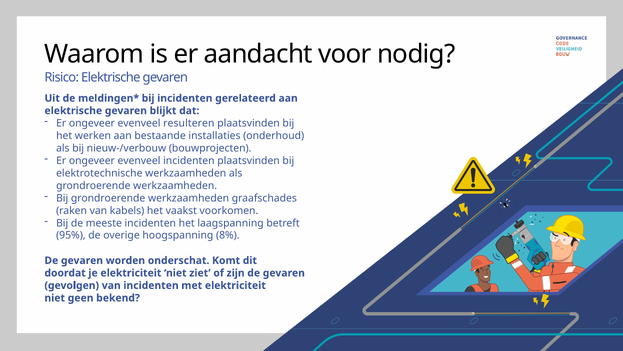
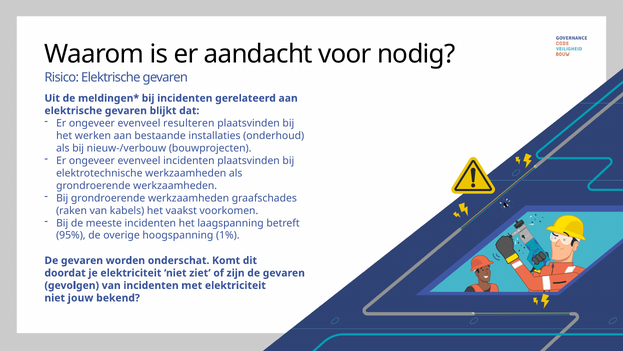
8%: 8% -> 1% (228, 235)
geen: geen -> jouw (81, 298)
